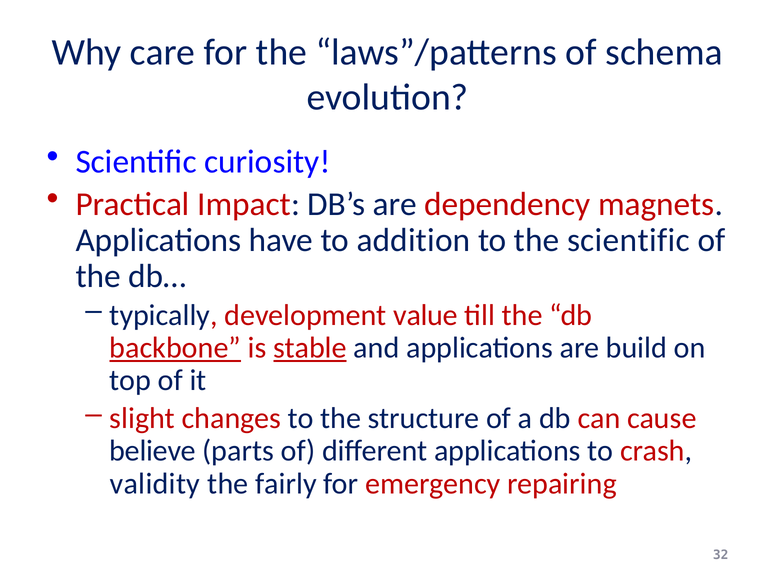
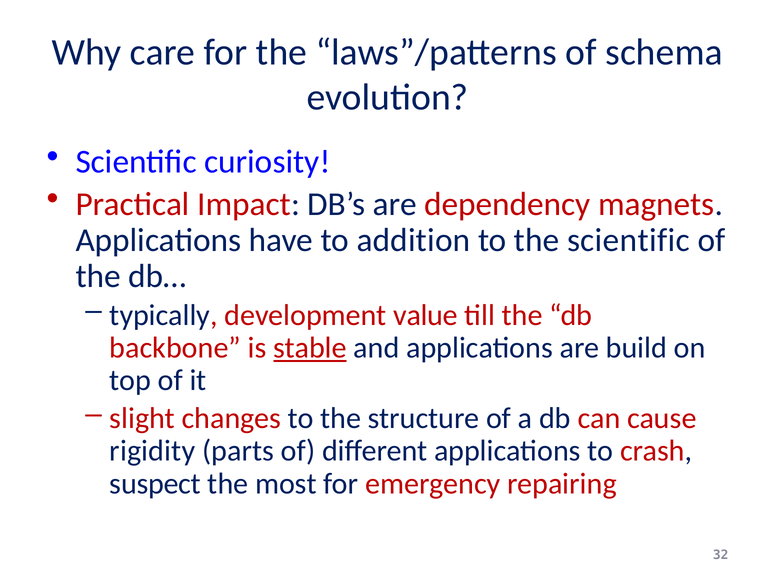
backbone underline: present -> none (175, 348)
believe: believe -> rigidity (152, 451)
validity: validity -> suspect (155, 484)
fairly: fairly -> most (286, 484)
